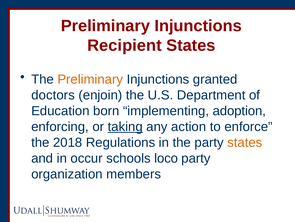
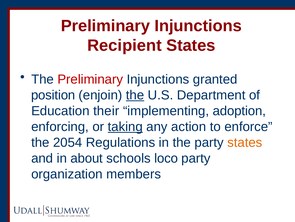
Preliminary colour: orange -> red (90, 79)
doctors: doctors -> position (53, 95)
the underline: none -> present (135, 95)
born: born -> their (106, 111)
2018: 2018 -> 2054 (68, 142)
occur: occur -> about (87, 158)
